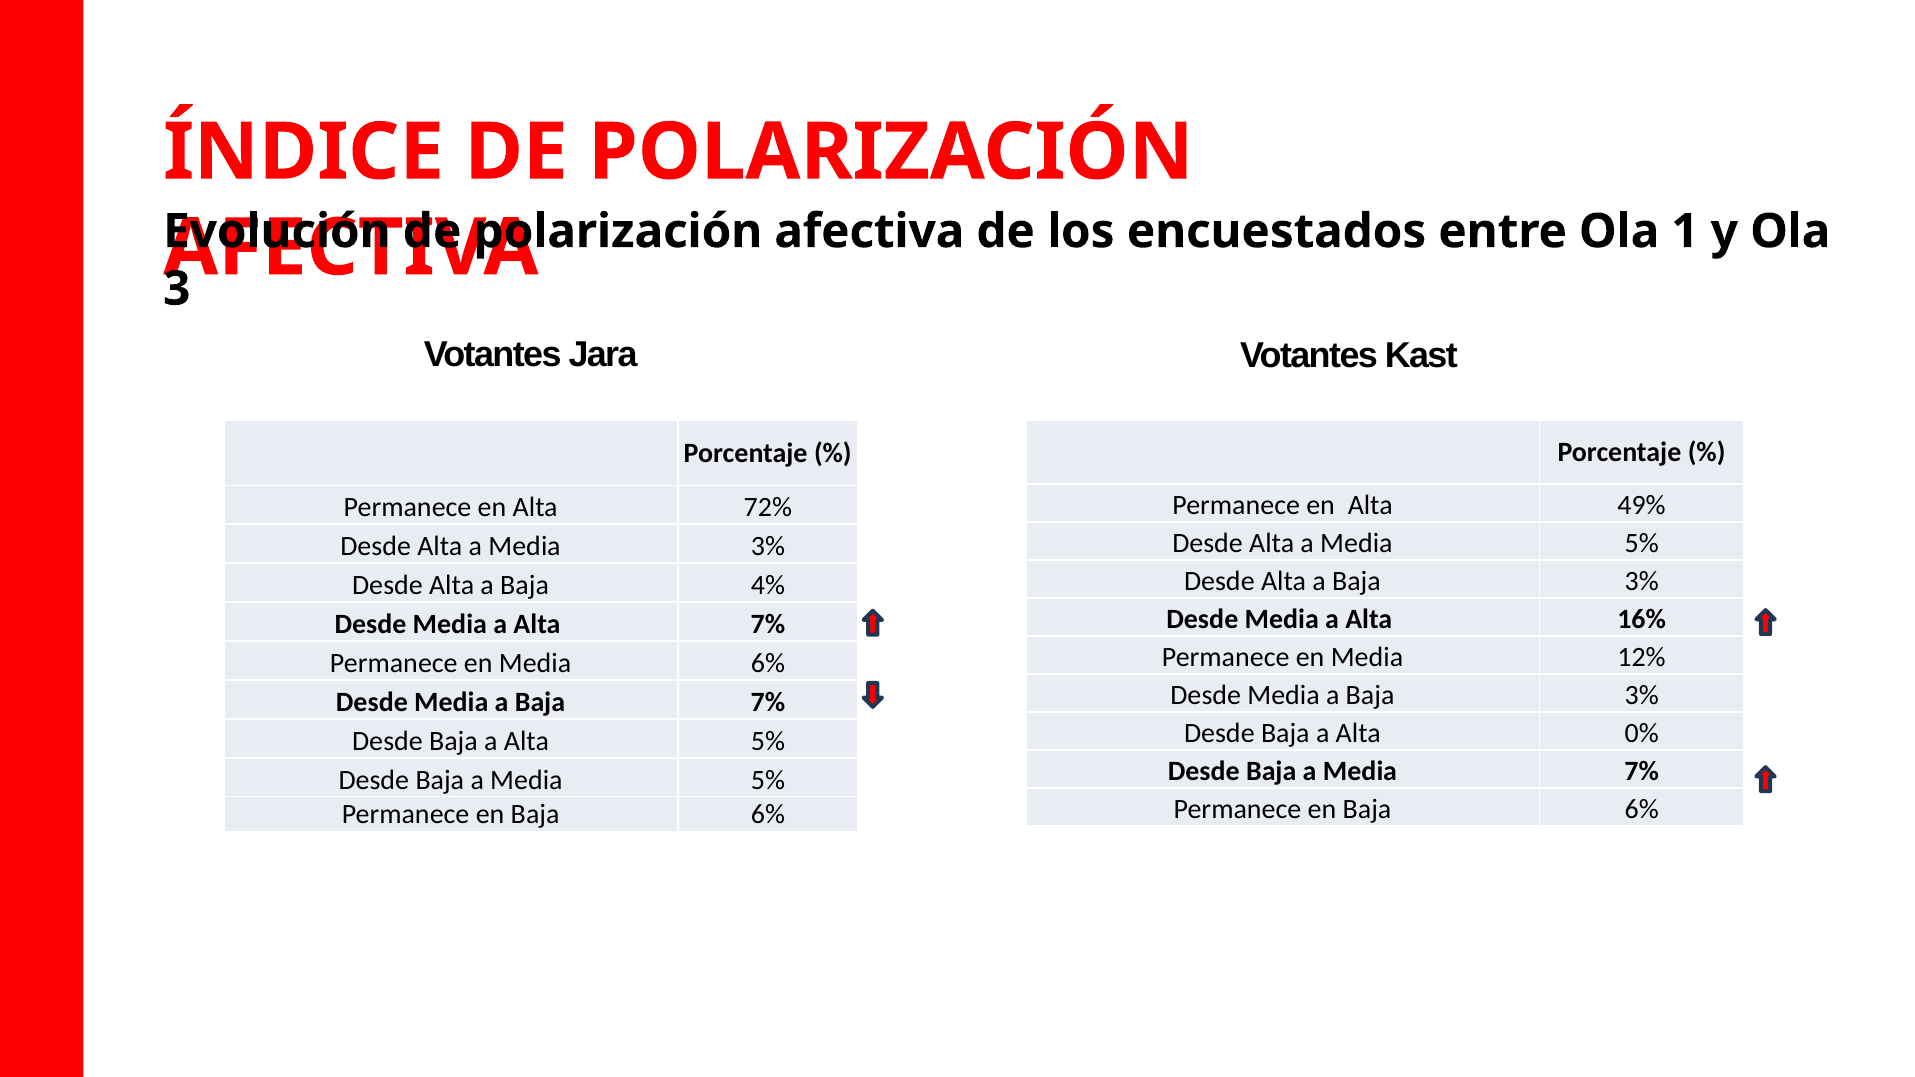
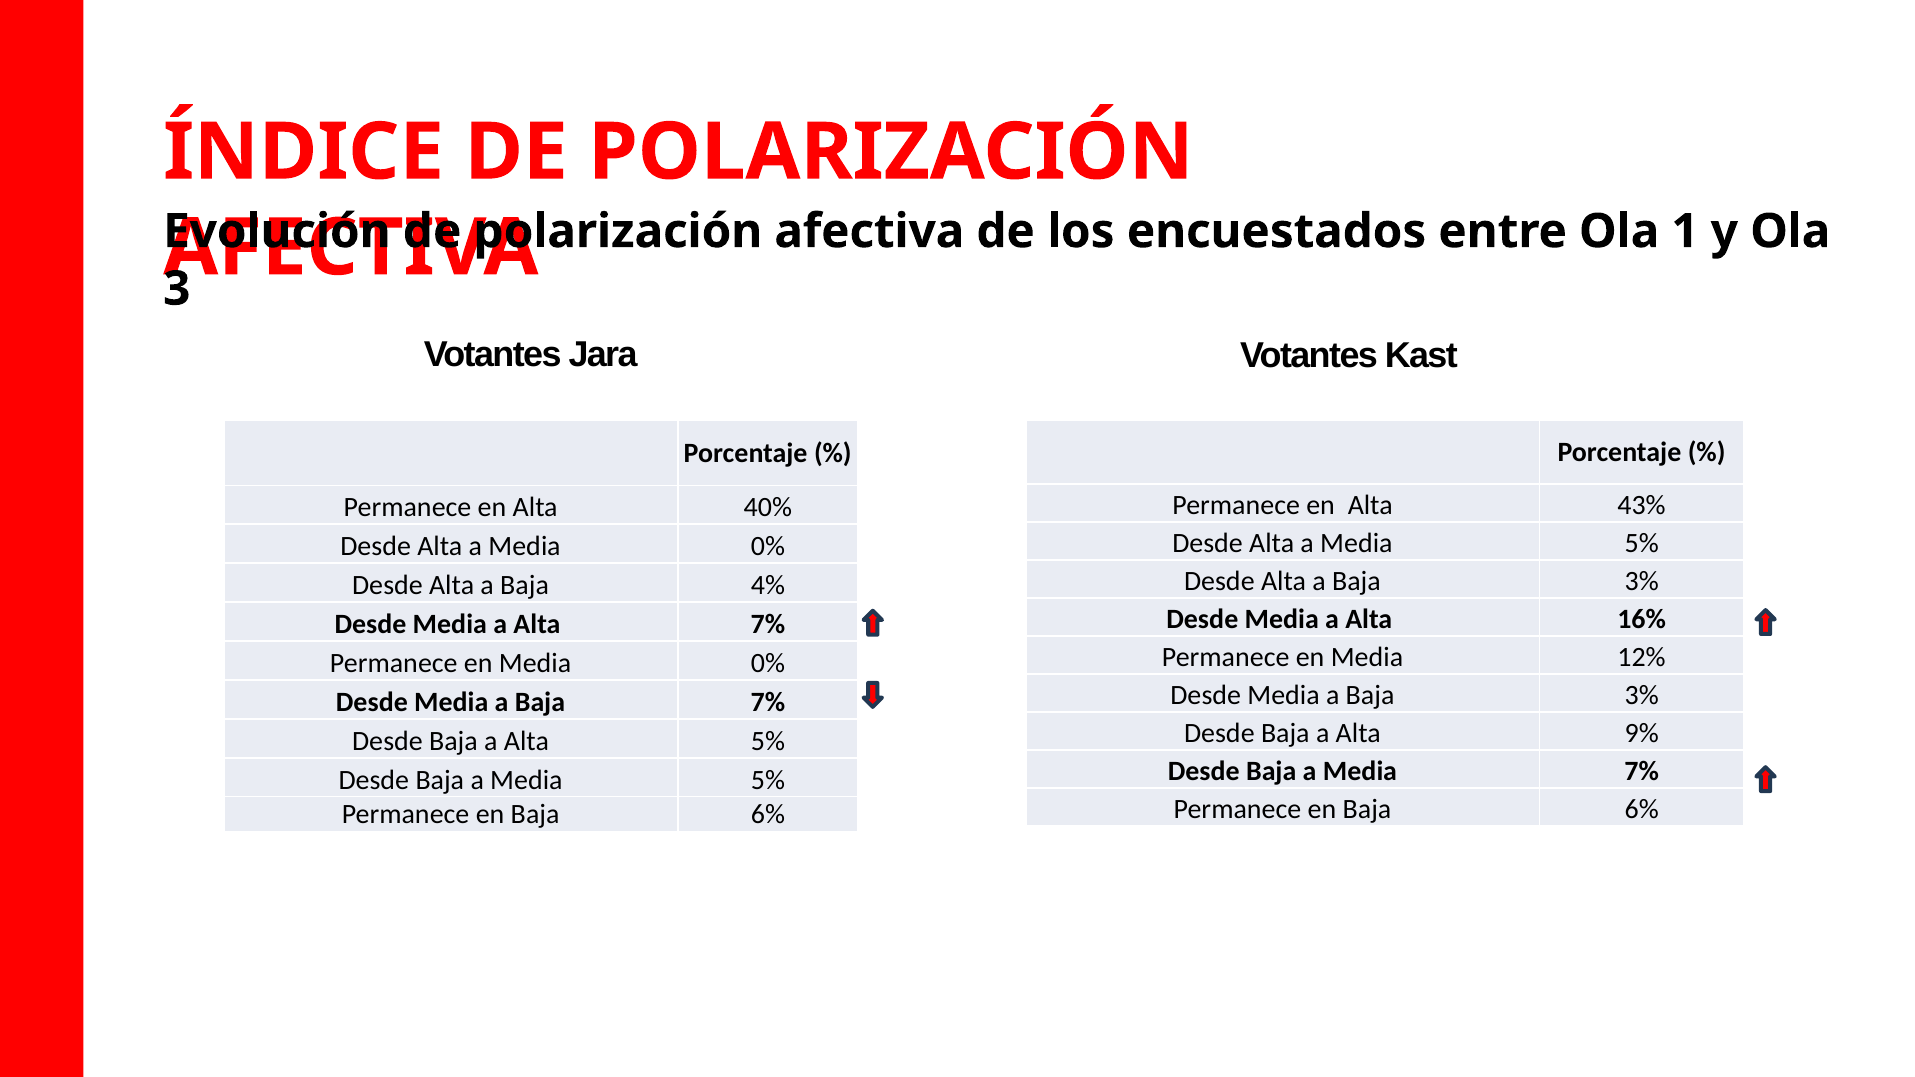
49%: 49% -> 43% (1642, 505)
72%: 72% -> 40% (768, 508)
a Media 3%: 3% -> 0% (768, 547)
en Media 6%: 6% -> 0% (768, 663)
0%: 0% -> 9% (1642, 733)
